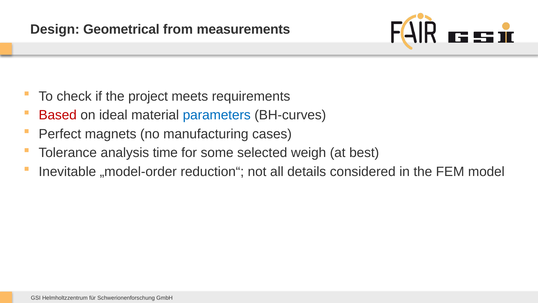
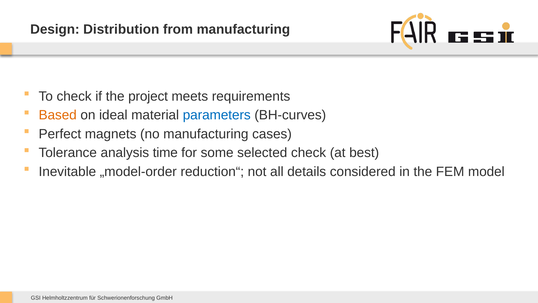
Geometrical: Geometrical -> Distribution (121, 29)
from measurements: measurements -> manufacturing (243, 29)
Based colour: red -> orange (58, 115)
selected weigh: weigh -> check (309, 153)
